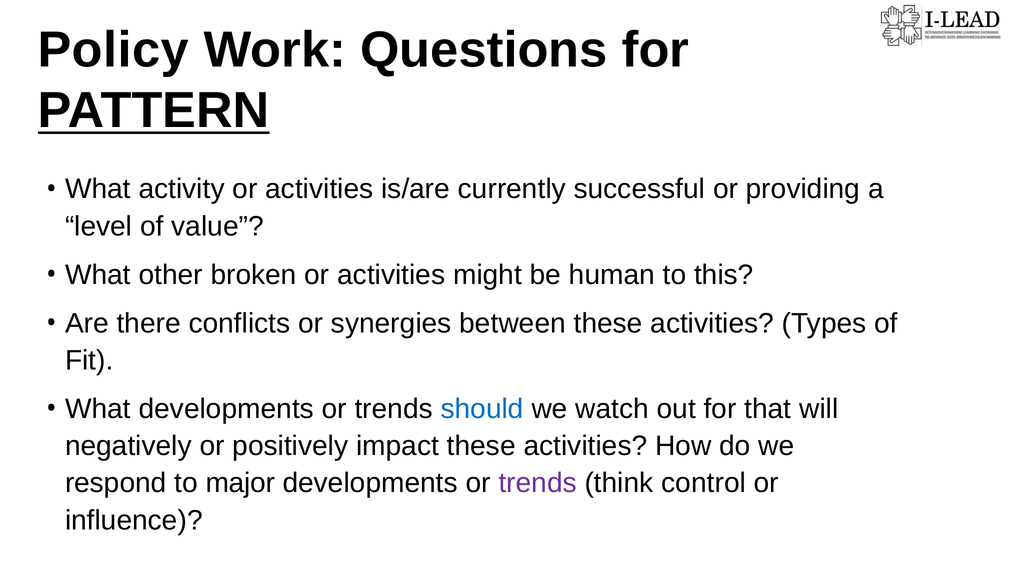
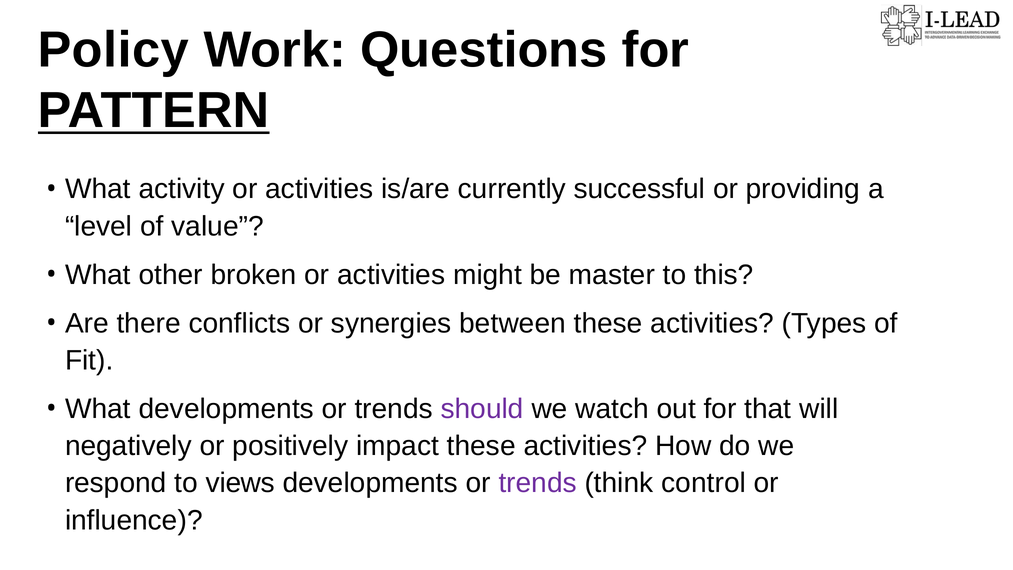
human: human -> master (612, 275)
should colour: blue -> purple (482, 409)
major: major -> views (240, 483)
